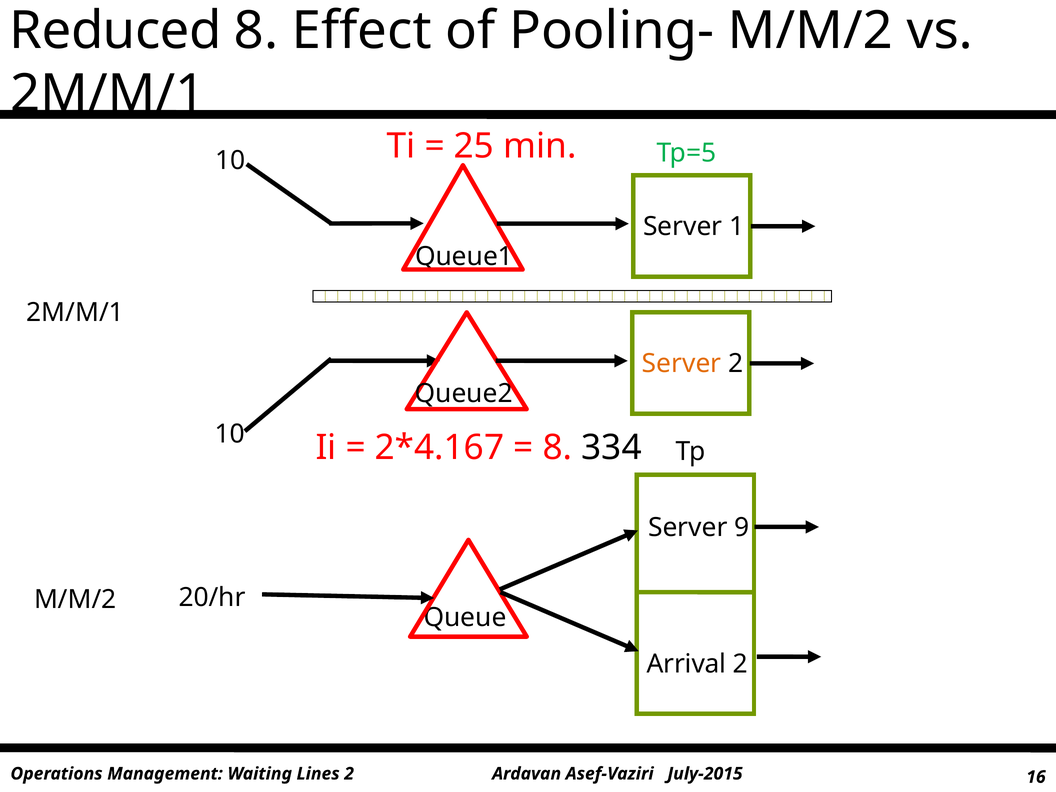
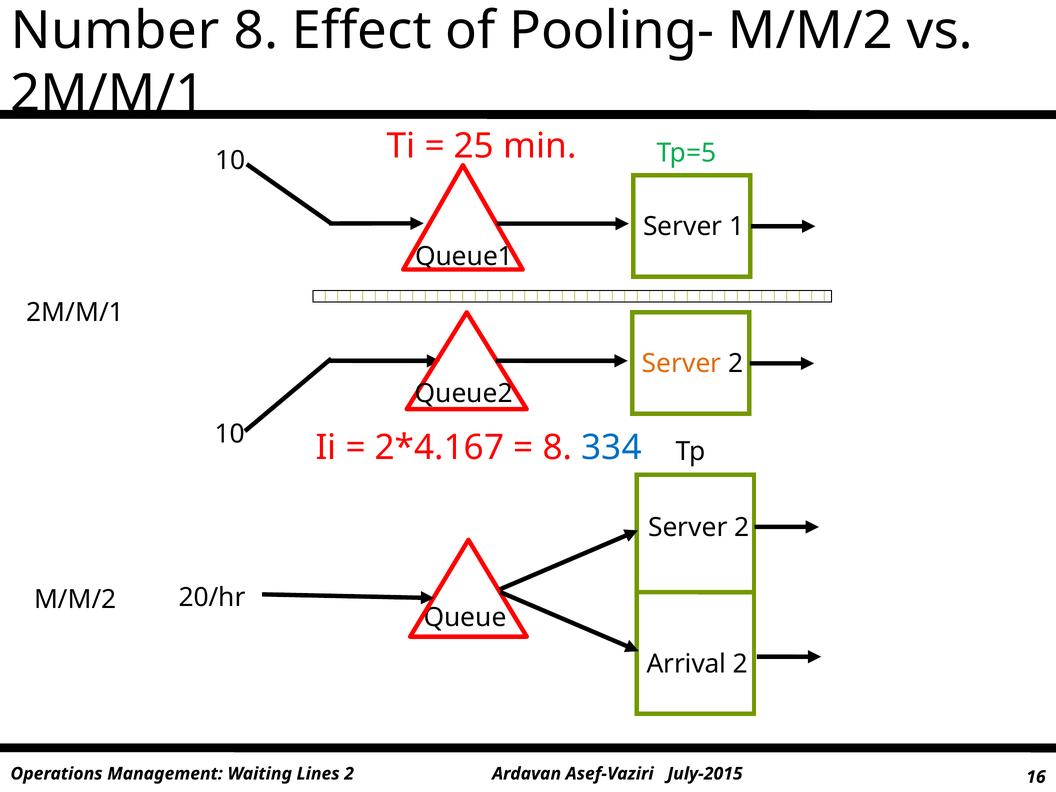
Reduced: Reduced -> Number (115, 31)
334 colour: black -> blue (612, 448)
9: 9 -> 2 (742, 528)
